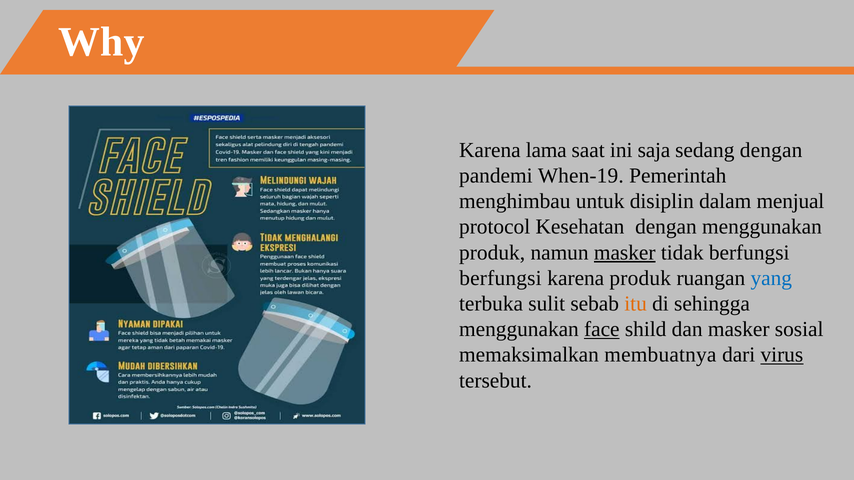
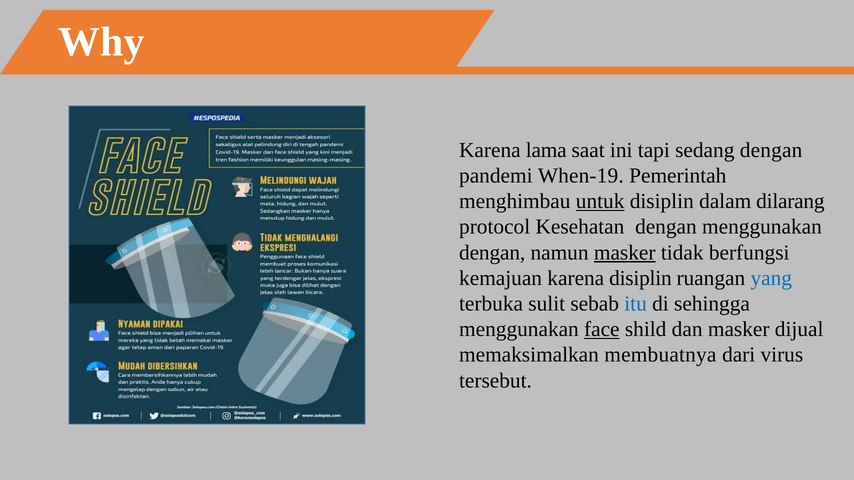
saja: saja -> tapi (654, 150)
untuk underline: none -> present (600, 201)
menjual: menjual -> dilarang (790, 201)
produk: produk -> dengan (492, 253)
berfungsi: berfungsi -> kemajuan (501, 278)
karena produk: produk -> disiplin (640, 278)
itu colour: orange -> blue (636, 304)
sosial: sosial -> dijual (799, 330)
virus underline: present -> none (782, 355)
